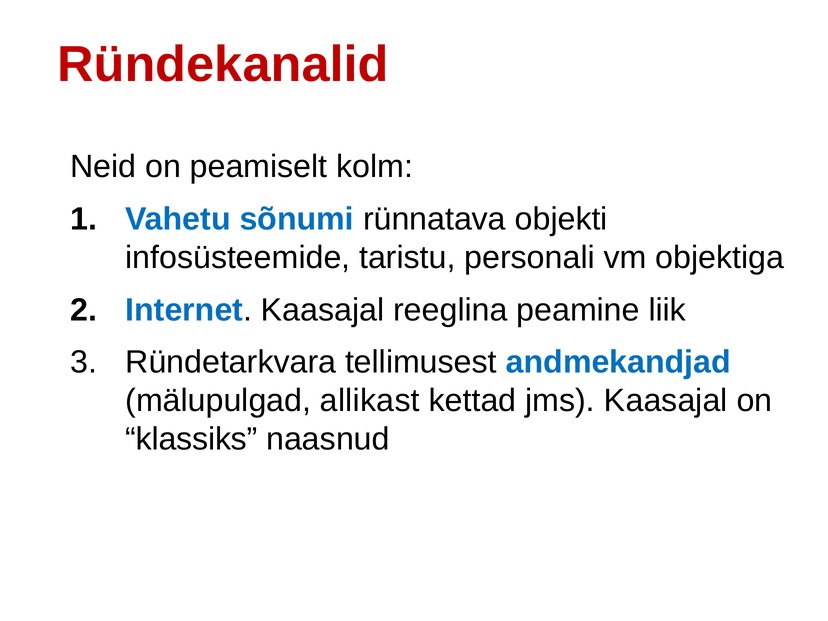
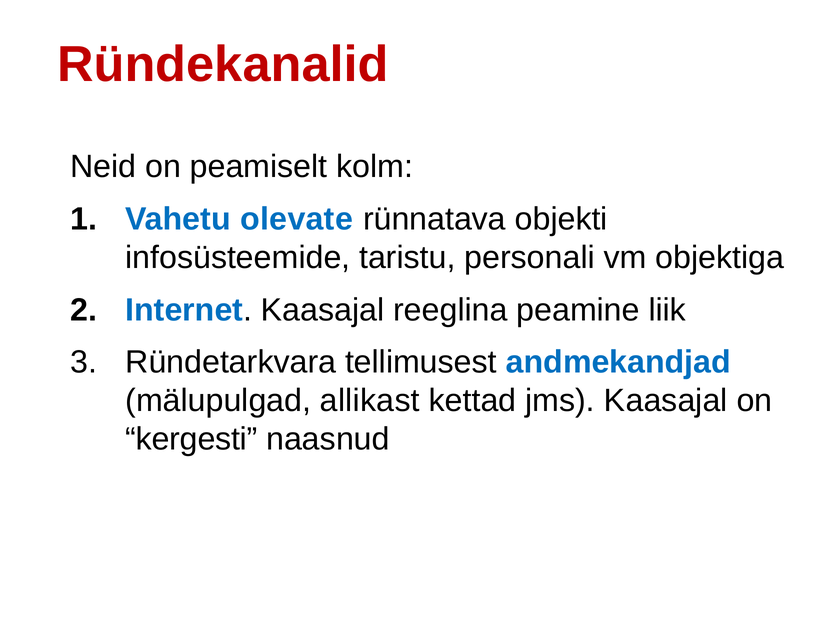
sõnumi: sõnumi -> olevate (296, 219)
klassiks: klassiks -> kergesti (191, 439)
